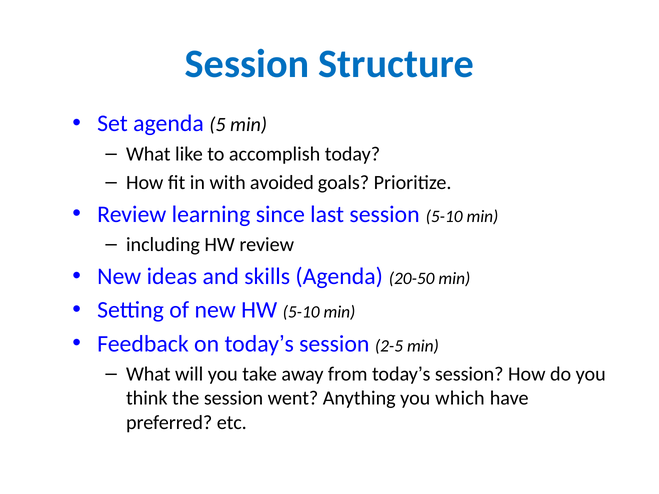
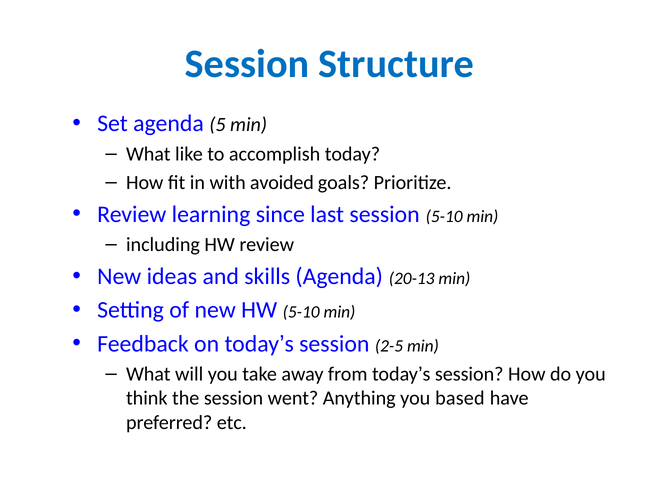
20-50: 20-50 -> 20-13 (412, 279)
which: which -> based (460, 399)
